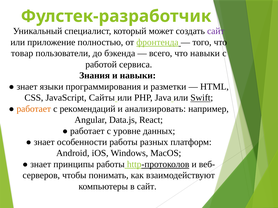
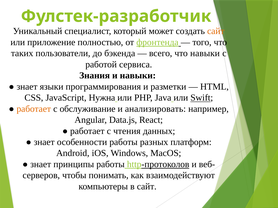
сайт colour: purple -> orange (216, 31)
товар: товар -> таких (22, 53)
Сайты: Сайты -> Нужна (102, 98)
рекомендаций: рекомендаций -> обслуживание (88, 109)
уровне: уровне -> чтения (127, 131)
